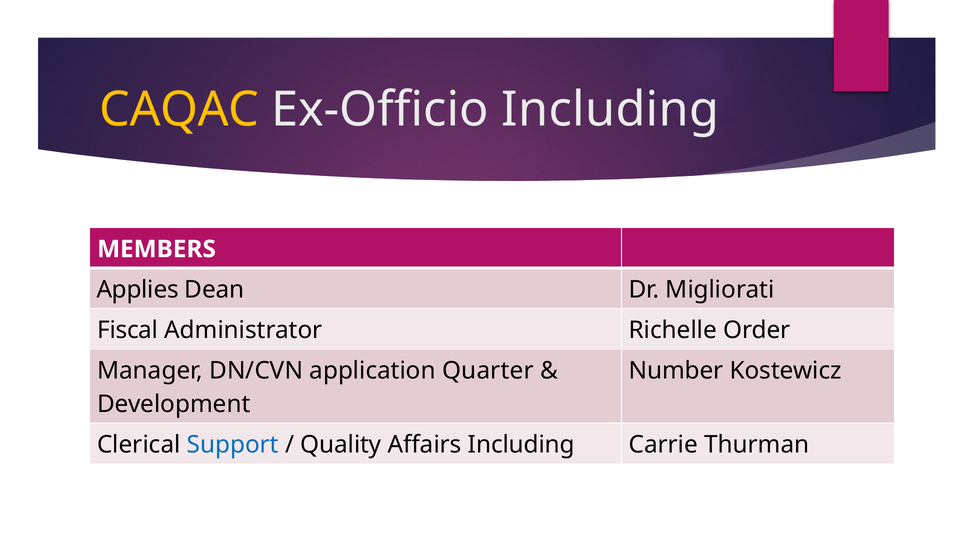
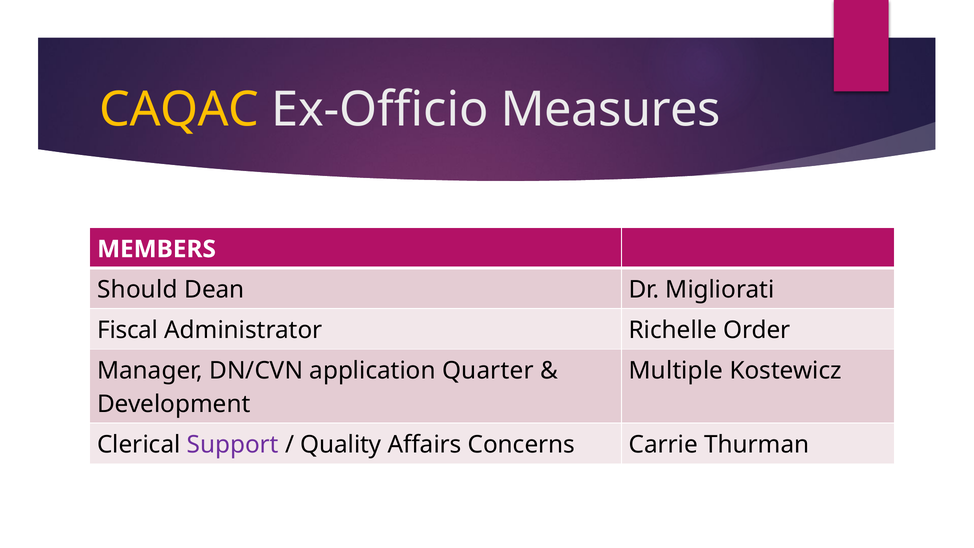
Ex-Officio Including: Including -> Measures (611, 109)
Applies: Applies -> Should (137, 290)
Number: Number -> Multiple (676, 371)
Support colour: blue -> purple (233, 445)
Affairs Including: Including -> Concerns (521, 445)
